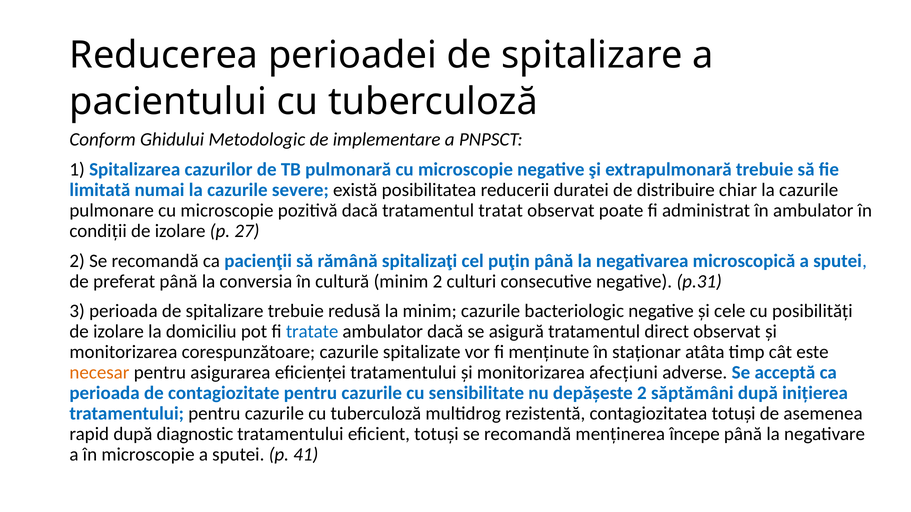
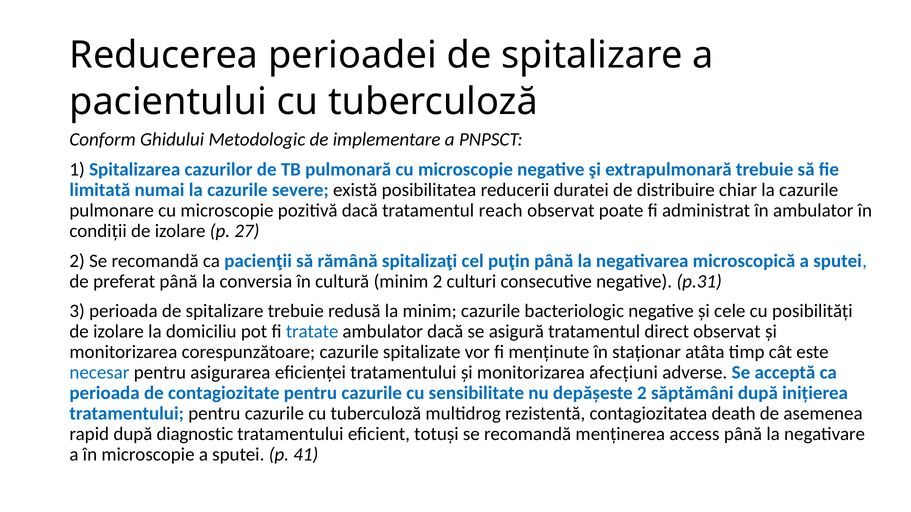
tratat: tratat -> reach (501, 211)
necesar colour: orange -> blue (99, 373)
contagiozitatea totuși: totuși -> death (734, 414)
începe: începe -> access (694, 434)
